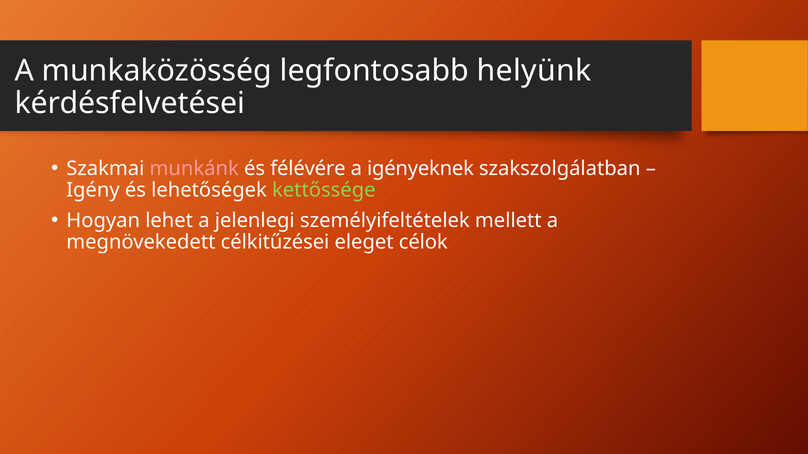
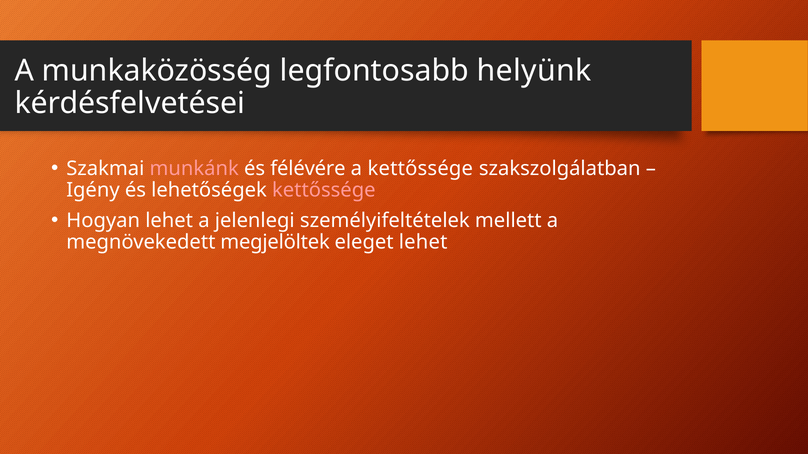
a igényeknek: igényeknek -> kettőssége (420, 169)
kettőssége colour: light green -> pink (324, 190)
célkitűzései: célkitűzései -> megjelöltek (275, 243)
eleget célok: célok -> lehet (423, 243)
